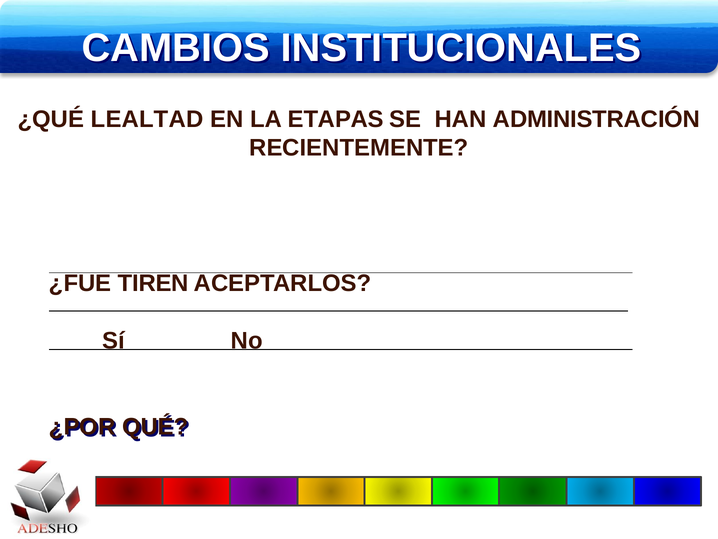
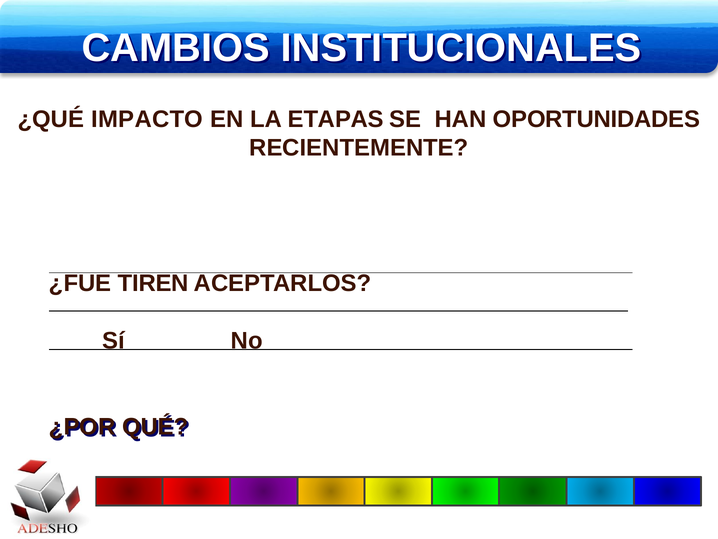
LEALTAD: LEALTAD -> IMPACTO (147, 119)
ADMINISTRACIÓN: ADMINISTRACIÓN -> OPORTUNIDADES (597, 119)
